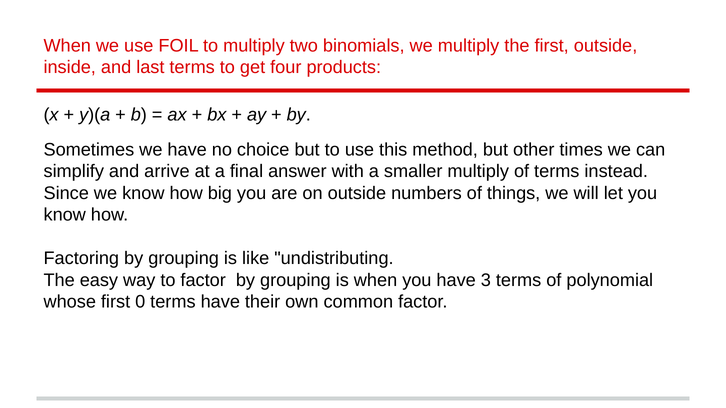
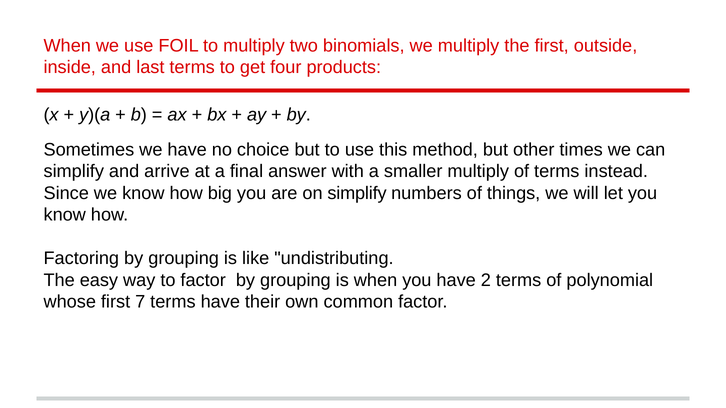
on outside: outside -> simplify (357, 193)
3: 3 -> 2 (486, 280)
0: 0 -> 7 (140, 302)
